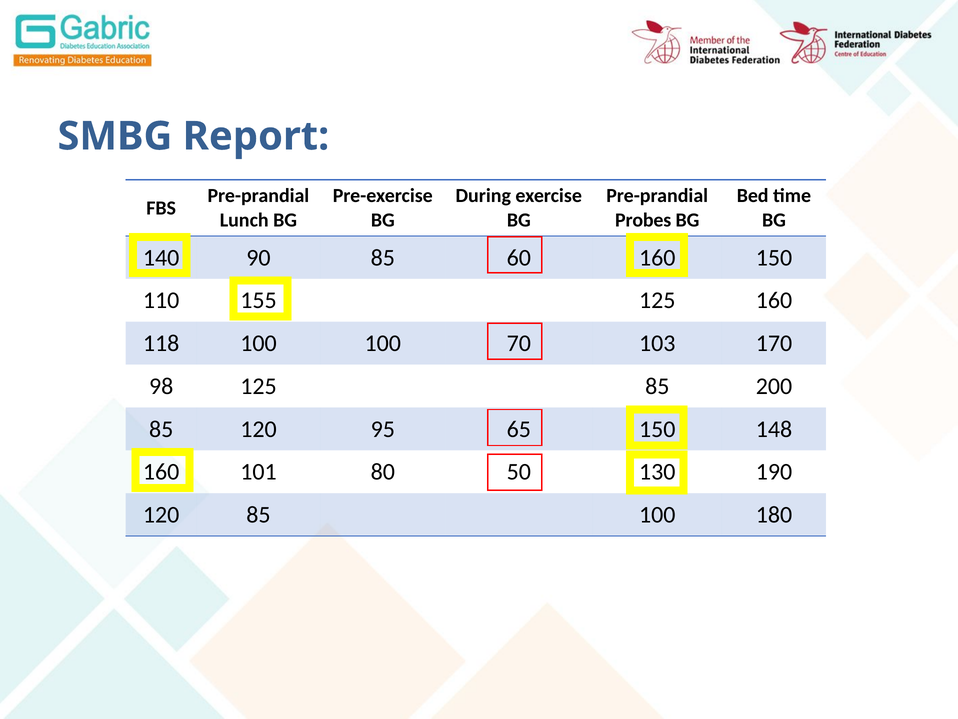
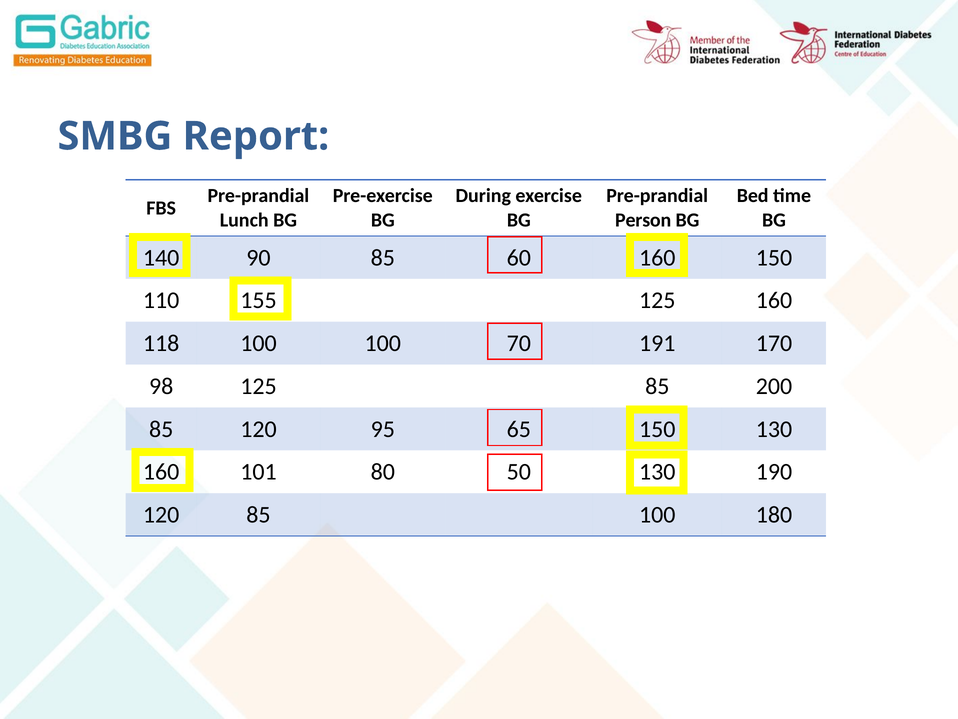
Probes: Probes -> Person (643, 220)
103: 103 -> 191 (657, 343)
148: 148 -> 130 (774, 429)
